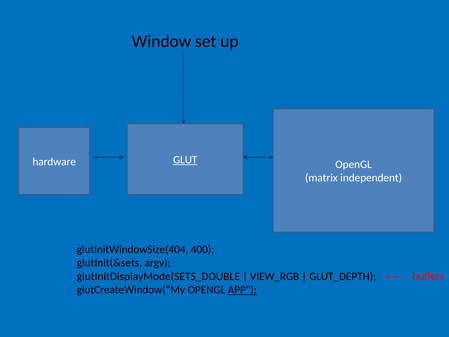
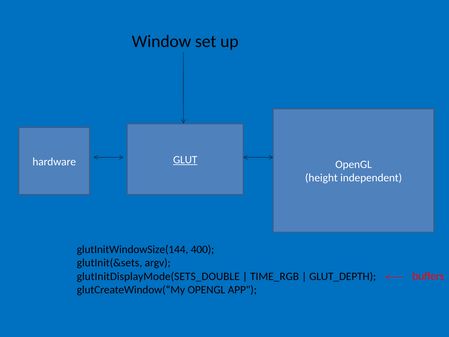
matrix: matrix -> height (321, 178)
glutInitWindowSize(404: glutInitWindowSize(404 -> glutInitWindowSize(144 (133, 249)
VIEW_RGB: VIEW_RGB -> TIME_RGB (275, 276)
APP underline: present -> none (242, 290)
